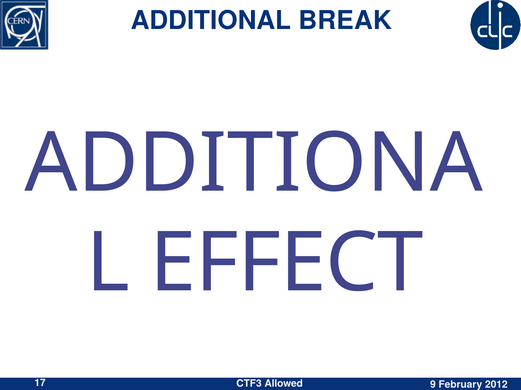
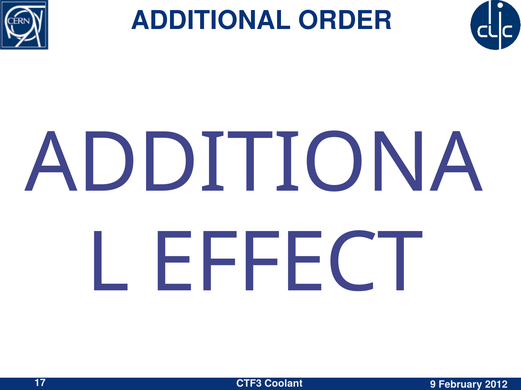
BREAK: BREAK -> ORDER (345, 21)
Allowed: Allowed -> Coolant (284, 384)
